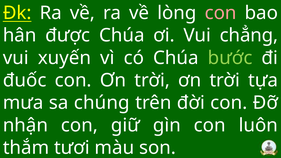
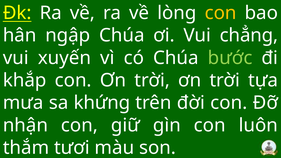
con colour: pink -> yellow (221, 13)
được: được -> ngập (68, 35)
đuốc: đuốc -> khắp (25, 80)
chúng: chúng -> khứng (102, 103)
